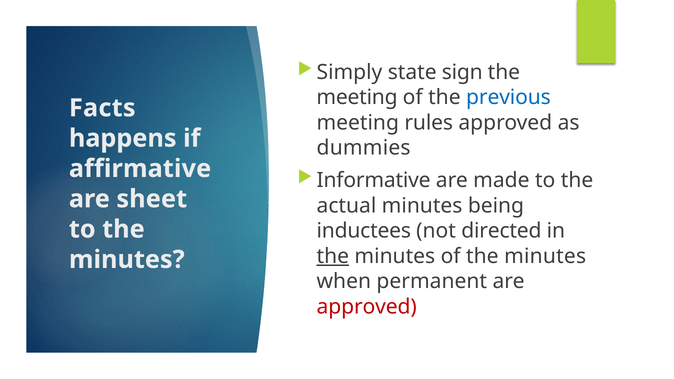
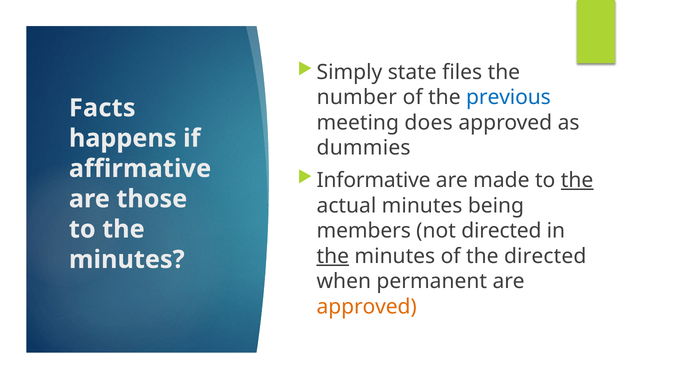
sign: sign -> files (462, 72)
meeting: meeting -> number (357, 98)
rules: rules -> does (429, 123)
the underline: none -> present (577, 180)
sheet: sheet -> those (152, 199)
inductees: inductees -> members (364, 231)
of the minutes: minutes -> directed (545, 256)
approved colour: red -> orange (367, 307)
